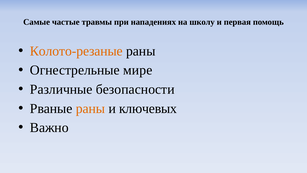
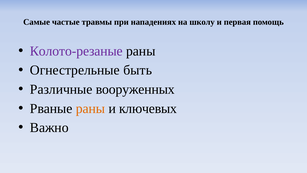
Колото-резаные colour: orange -> purple (76, 51)
мире: мире -> быть (138, 70)
безопасности: безопасности -> вооруженных (135, 89)
